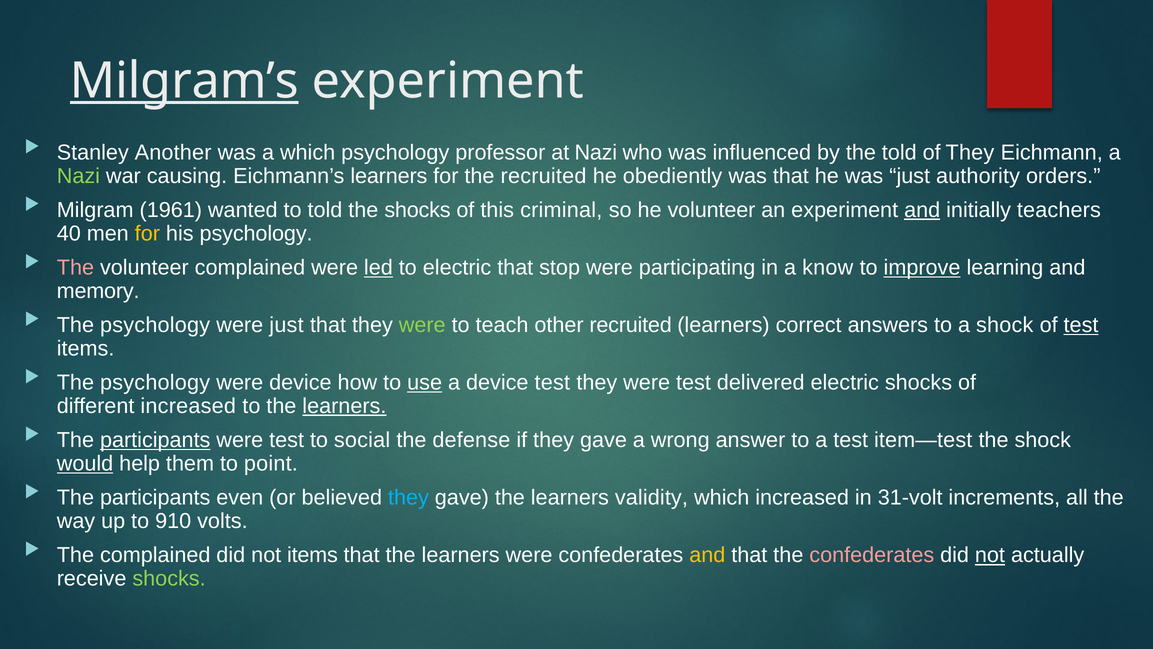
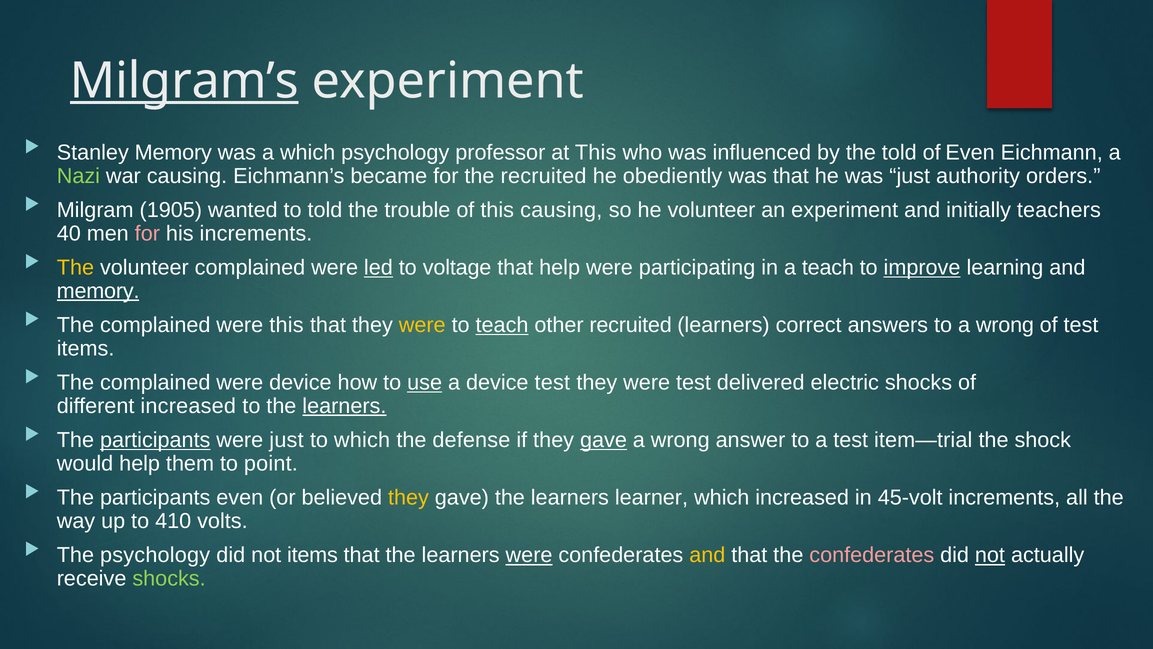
Stanley Another: Another -> Memory (173, 152)
at Nazi: Nazi -> This (596, 152)
of They: They -> Even (970, 152)
Eichmann’s learners: learners -> became (389, 176)
1961: 1961 -> 1905 (171, 210)
the shocks: shocks -> trouble (417, 210)
this criminal: criminal -> causing (561, 210)
and underline: present -> none (922, 210)
for colour: yellow -> pink (147, 233)
his psychology: psychology -> increments (256, 233)
The colour: pink -> yellow (75, 267)
to electric: electric -> voltage (457, 267)
that stop: stop -> help (560, 267)
a know: know -> teach (828, 267)
memory underline: none -> present (98, 291)
psychology: psychology -> complained (155, 325)
were just: just -> this (286, 325)
were colour: light green -> yellow (422, 325)
teach underline: none -> present (502, 325)
to a shock: shock -> wrong (1005, 325)
test underline: present -> none (1081, 325)
psychology: psychology -> complained (155, 382)
test: test -> just (286, 440)
to social: social -> which (362, 440)
gave underline: none -> present (603, 440)
item—test: item—test -> item—trial (923, 440)
would underline: present -> none (85, 463)
they colour: light blue -> yellow (408, 497)
validity: validity -> learner (651, 497)
31-volt: 31-volt -> 45-volt (910, 497)
910: 910 -> 410 (173, 521)
The complained: complained -> psychology (155, 555)
were underline: none -> present (529, 555)
